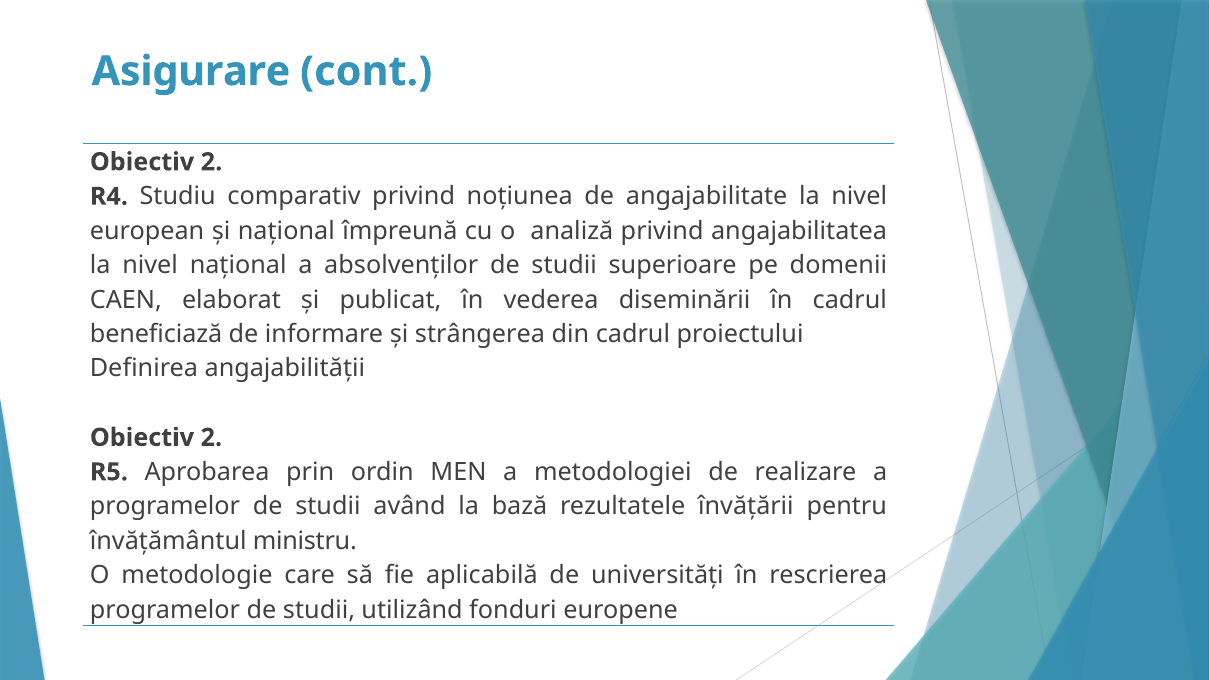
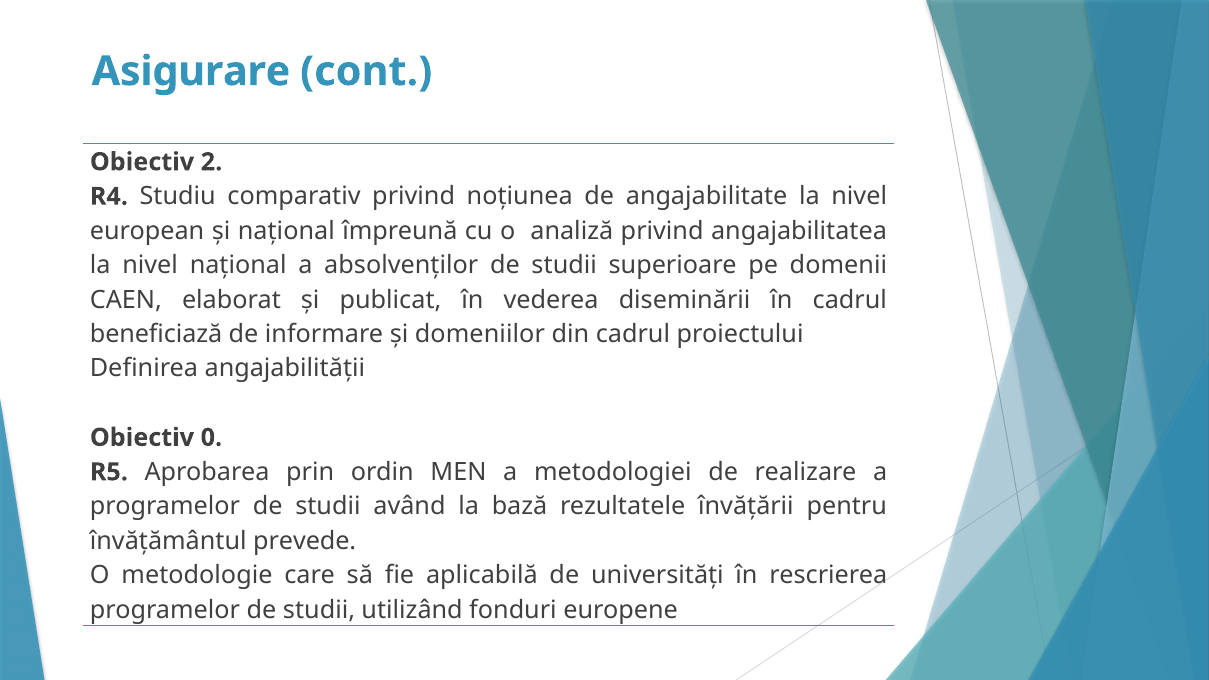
strângerea: strângerea -> domeniilor (480, 334)
2: 2 -> 0 (211, 438)
ministru: ministru -> prevede (305, 541)
